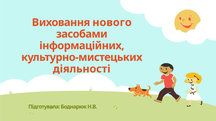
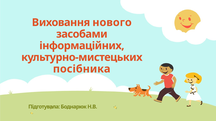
діяльності: діяльності -> посібника (82, 69)
